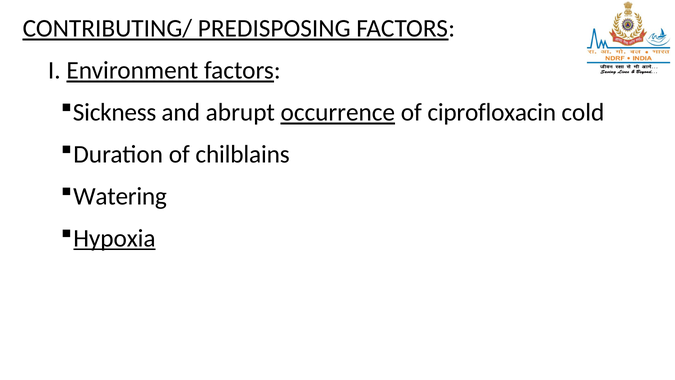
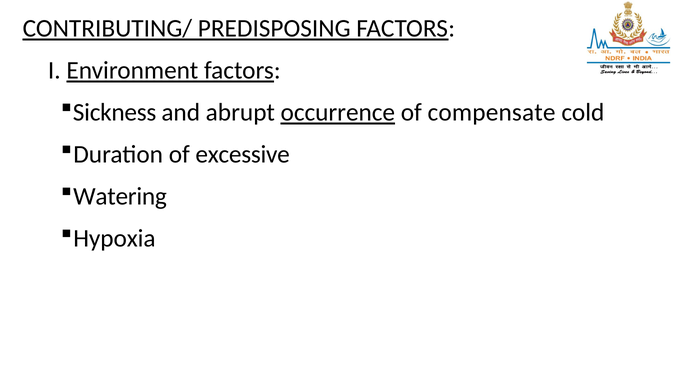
ciprofloxacin: ciprofloxacin -> compensate (492, 113)
chilblains: chilblains -> excessive (243, 154)
Hypoxia underline: present -> none (114, 238)
